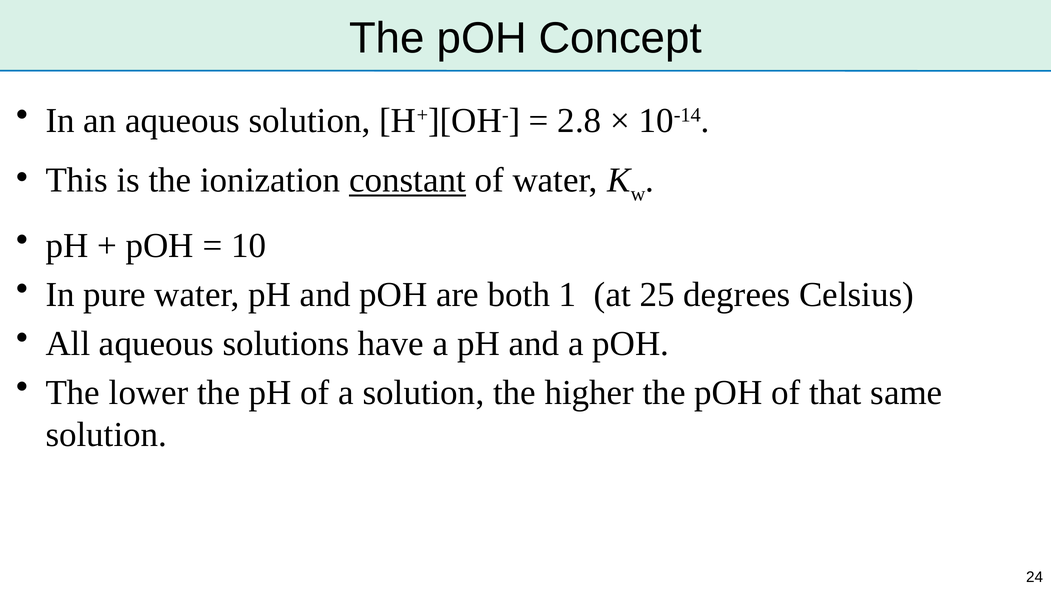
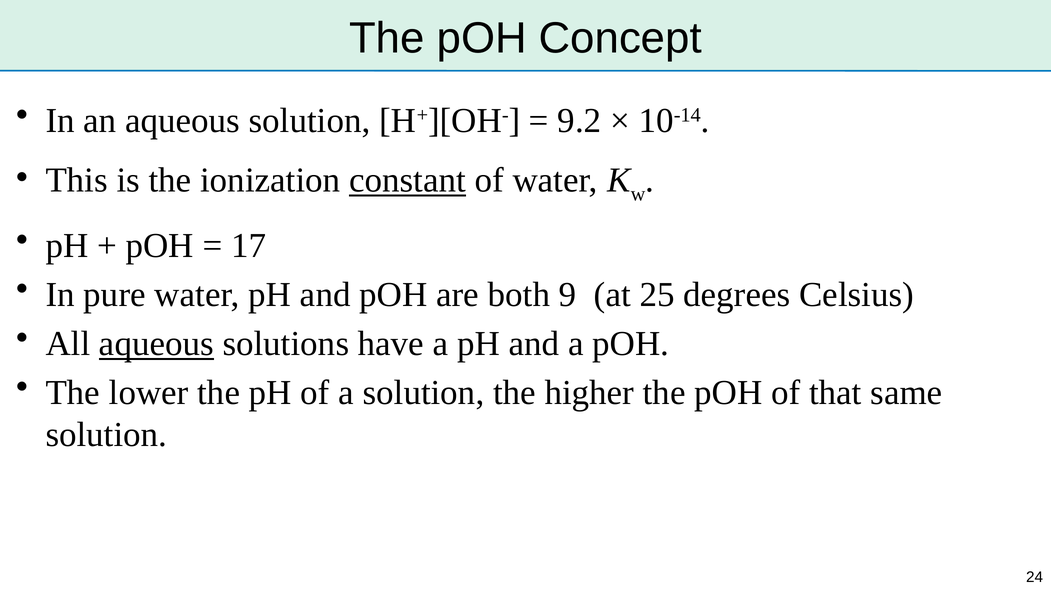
2.8: 2.8 -> 9.2 (579, 121)
10: 10 -> 17 (249, 246)
1: 1 -> 9 (568, 295)
aqueous underline: none -> present (156, 344)
